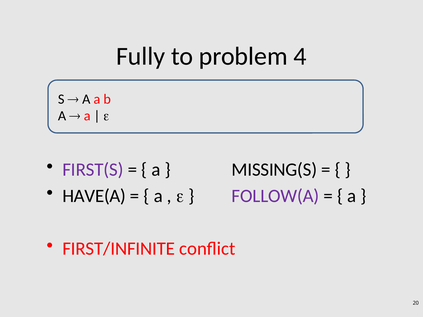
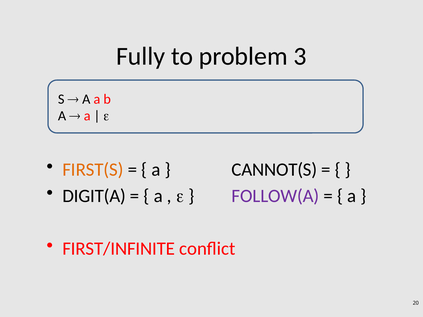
4: 4 -> 3 (300, 56)
FIRST(S colour: purple -> orange (93, 170)
MISSING(S: MISSING(S -> CANNOT(S (274, 170)
HAVE(A: HAVE(A -> DIGIT(A (94, 196)
